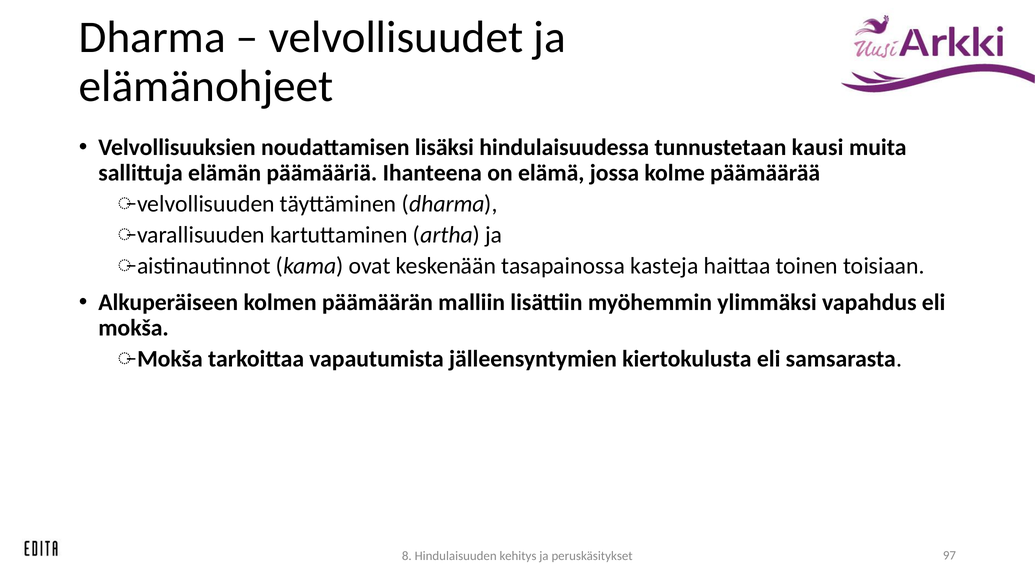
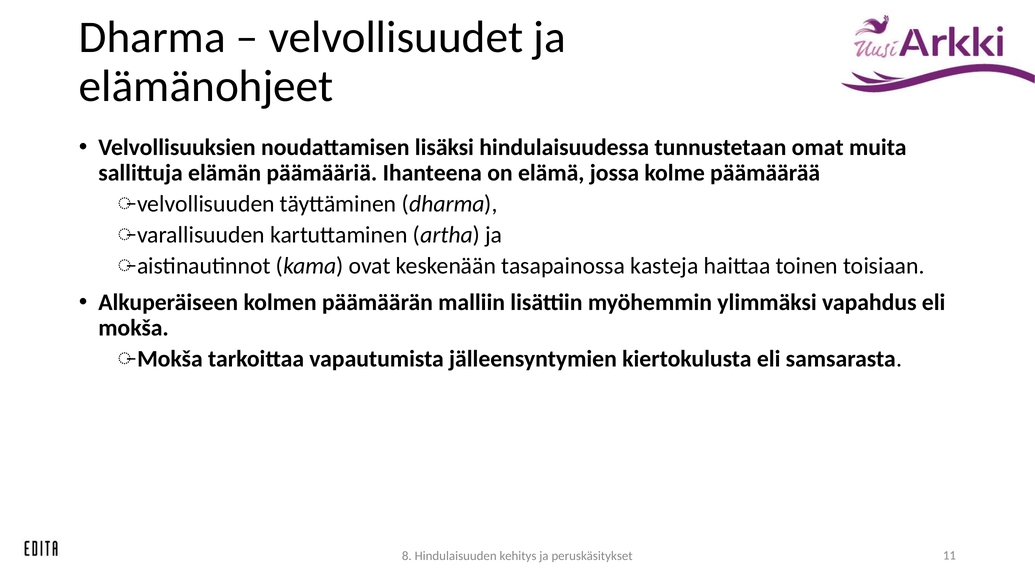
kausi: kausi -> omat (818, 148)
97: 97 -> 11 (950, 556)
